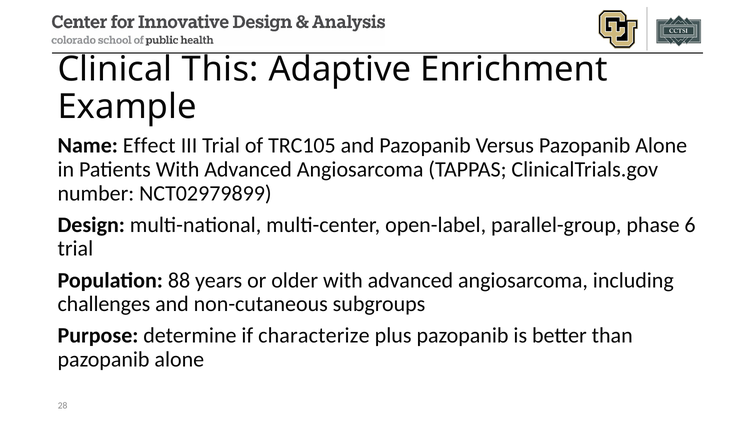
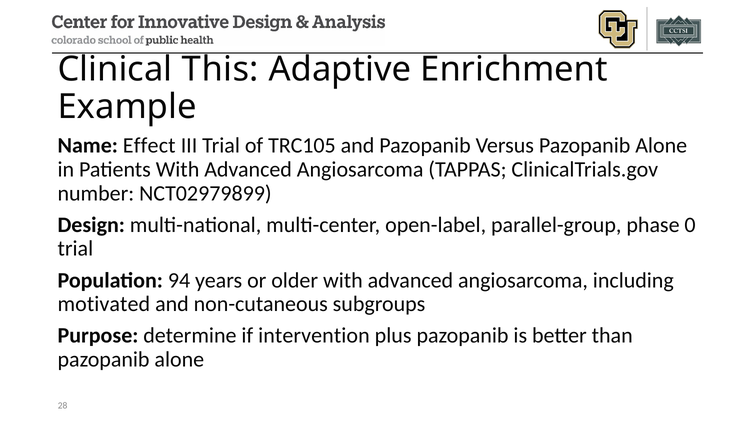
6: 6 -> 0 (690, 225)
88: 88 -> 94 (179, 280)
challenges: challenges -> motivated (104, 304)
characterize: characterize -> intervention (314, 335)
